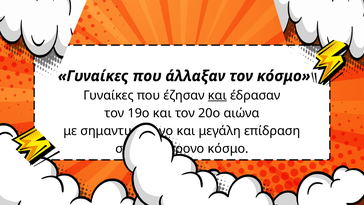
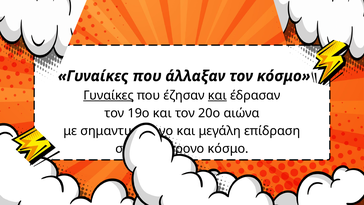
Γυναίκες underline: none -> present (108, 95)
